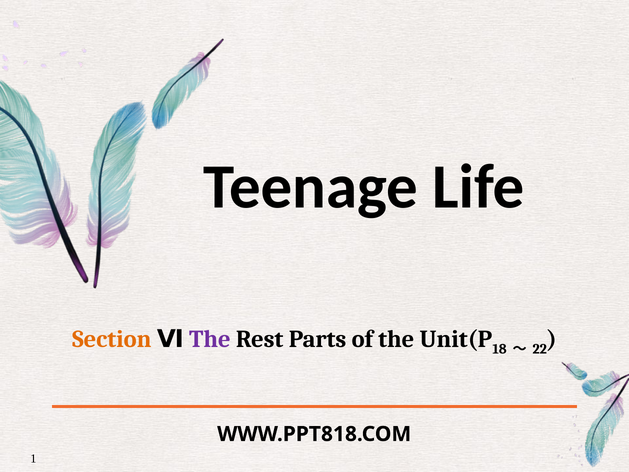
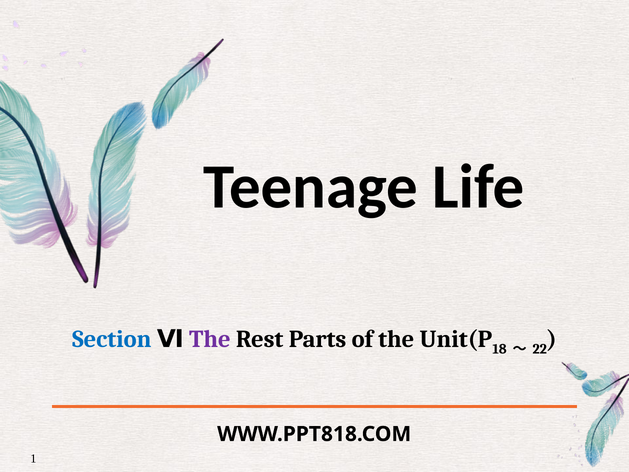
Section colour: orange -> blue (112, 339)
